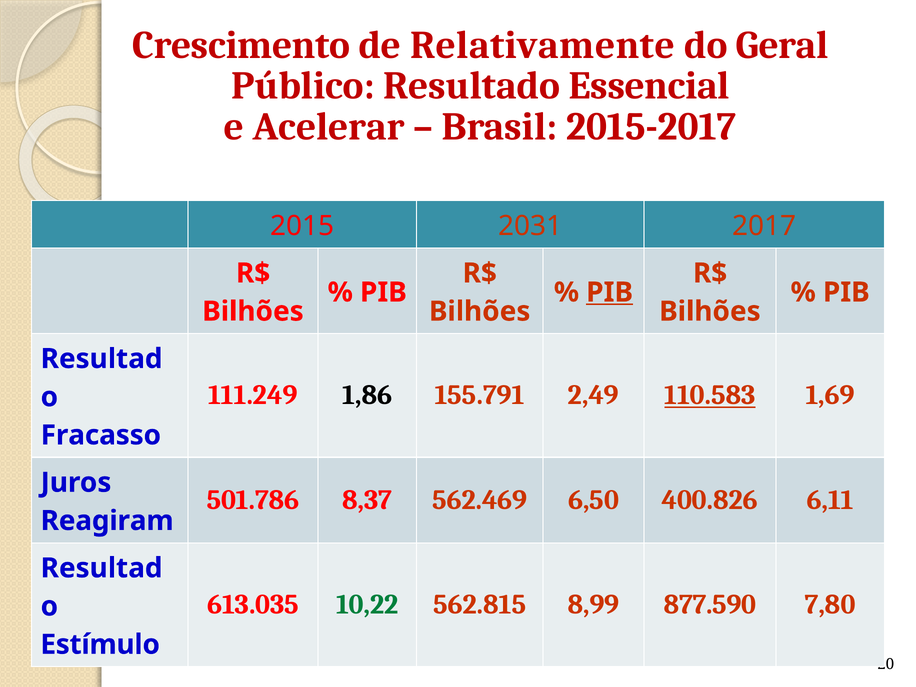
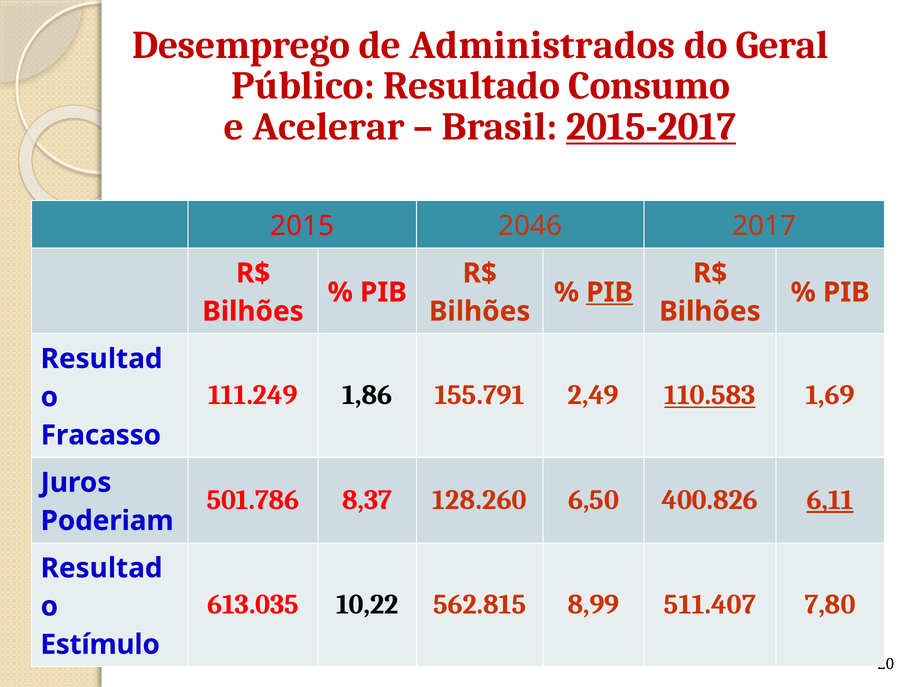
Crescimento: Crescimento -> Desemprego (241, 45)
Relativamente: Relativamente -> Administrados (543, 45)
Essencial: Essencial -> Consumo (649, 86)
2015-2017 underline: none -> present (651, 127)
2031: 2031 -> 2046 (530, 226)
562.469: 562.469 -> 128.260 (480, 500)
6,11 underline: none -> present (830, 500)
Reagiram: Reagiram -> Poderiam (107, 521)
10,22 colour: green -> black (367, 605)
877.590: 877.590 -> 511.407 (710, 605)
